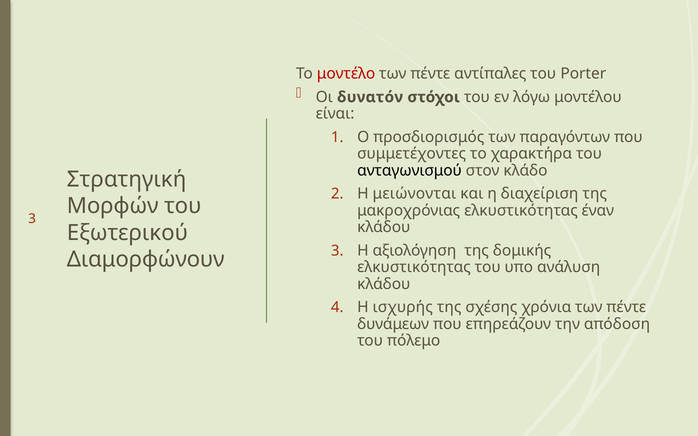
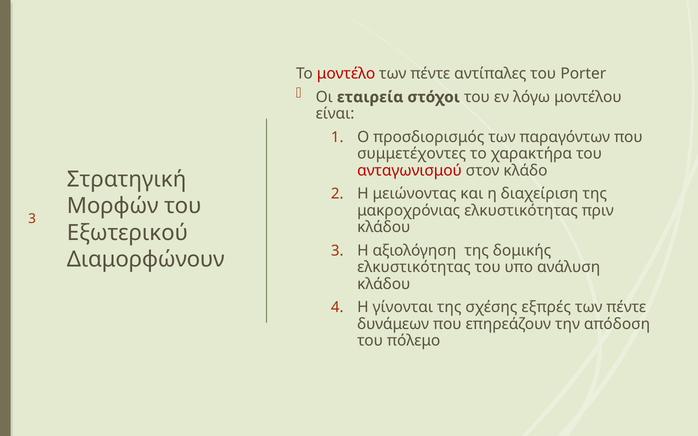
δυνατόν: δυνατόν -> εταιρεία (370, 97)
ανταγωνισμού colour: black -> red (409, 171)
μειώνονται: μειώνονται -> μειώνοντας (415, 194)
έναν: έναν -> πριν (598, 211)
ισχυρής: ισχυρής -> γίνονται (403, 307)
χρόνια: χρόνια -> εξπρές (546, 307)
